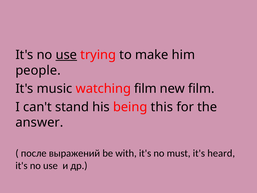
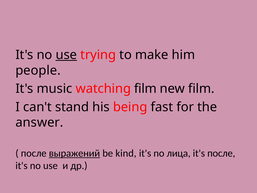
this: this -> fast (162, 107)
выражений underline: none -> present (74, 153)
with: with -> kind (126, 153)
must: must -> лица (179, 153)
it's heard: heard -> после (221, 153)
